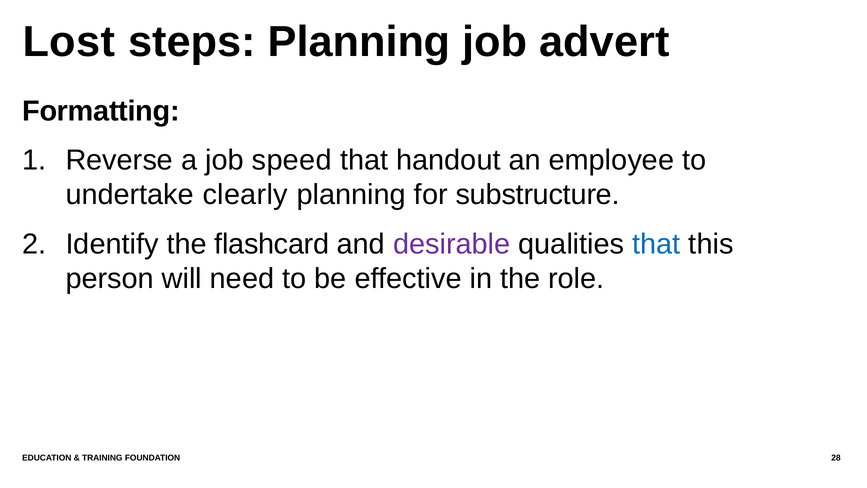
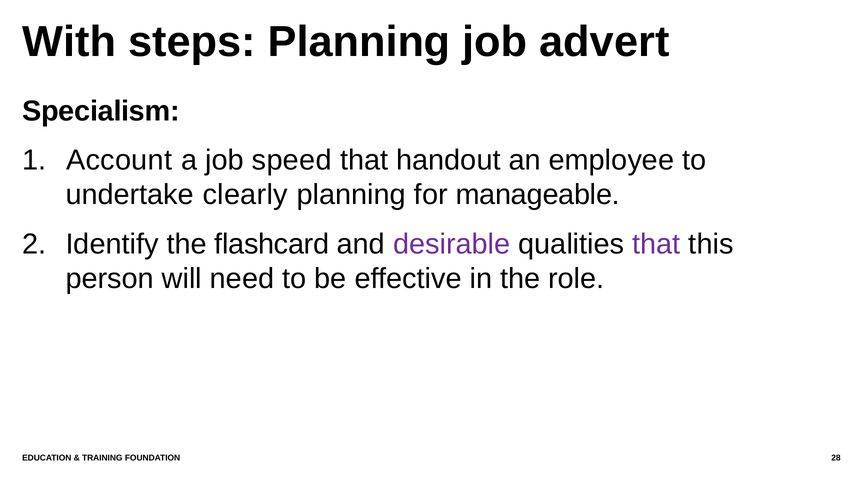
Lost: Lost -> With (69, 42)
Formatting: Formatting -> Specialism (101, 111)
Reverse: Reverse -> Account (119, 160)
substructure: substructure -> manageable (538, 195)
that colour: blue -> purple (656, 244)
